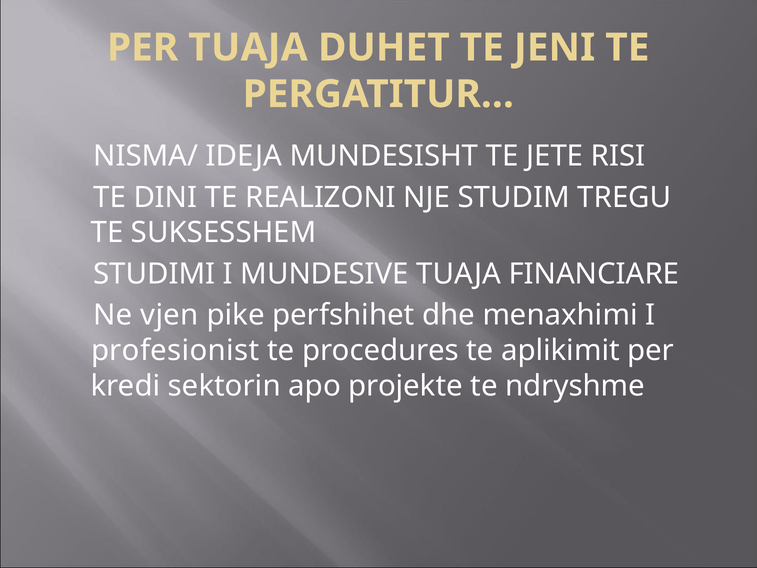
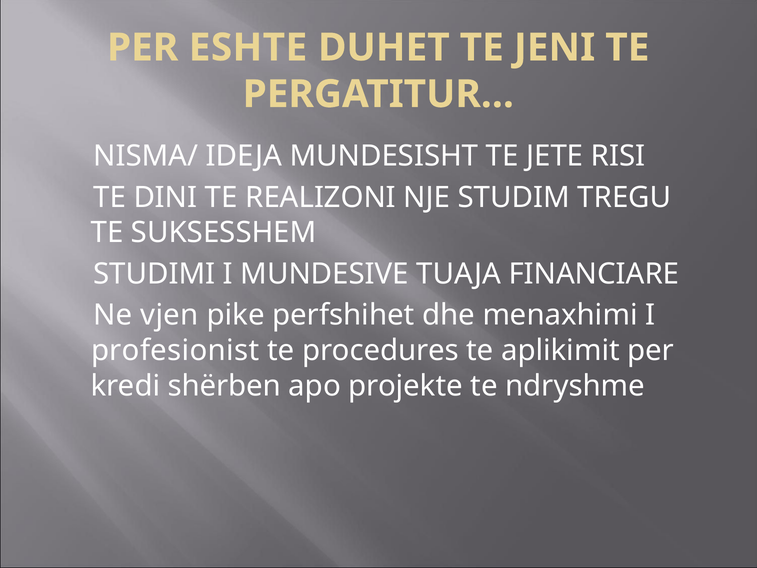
PER TUAJA: TUAJA -> ESHTE (248, 48)
sektorin: sektorin -> shërben (224, 386)
